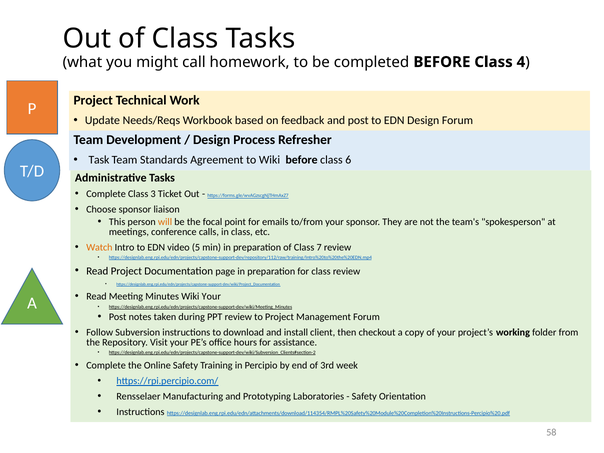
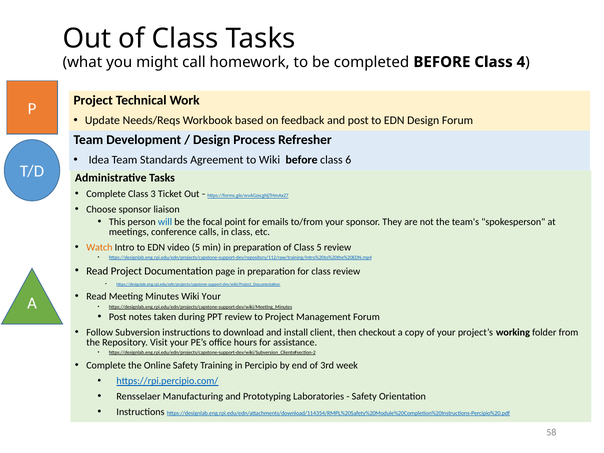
Task: Task -> Idea (99, 160)
will colour: orange -> blue (165, 222)
Class 7: 7 -> 5 (319, 247)
